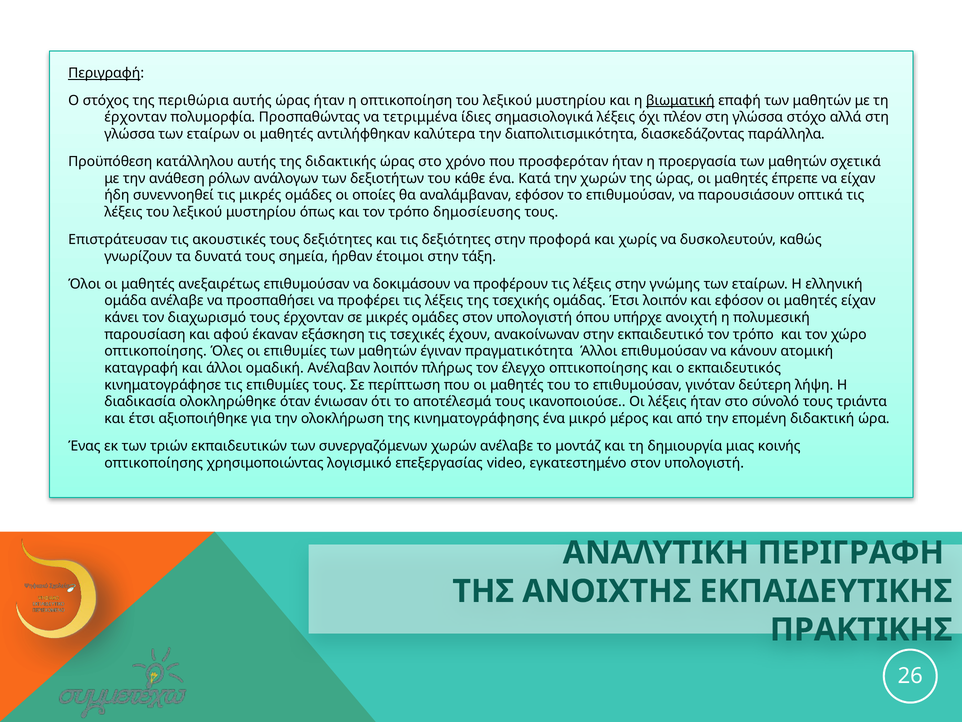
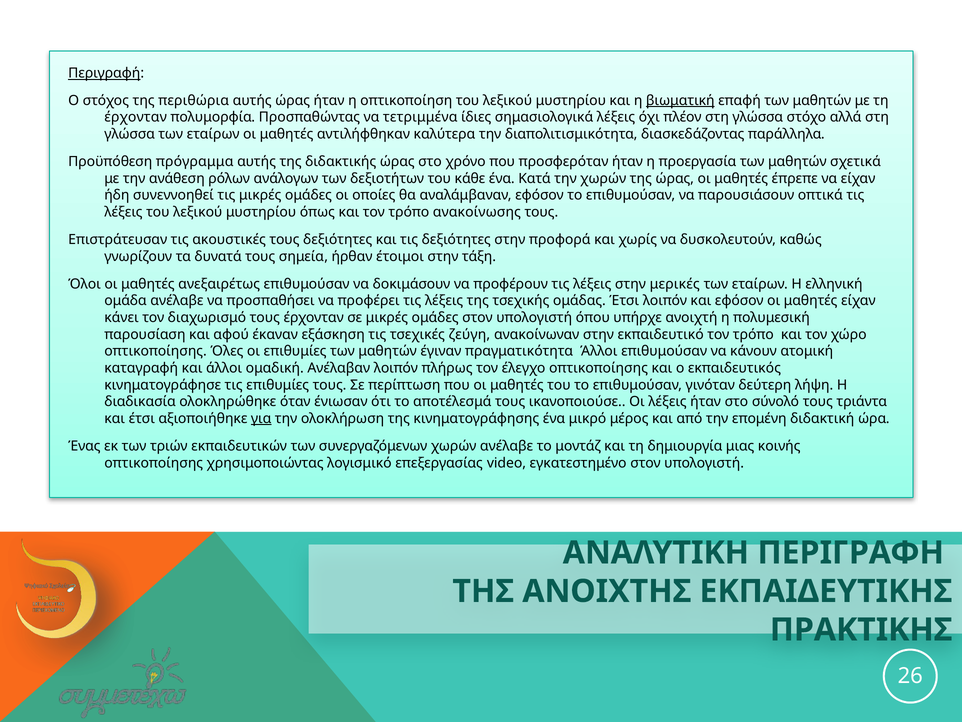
κατάλληλου: κατάλληλου -> πρόγραμμα (195, 161)
δημοσίευσης: δημοσίευσης -> ανακοίνωσης (477, 212)
γνώμης: γνώμης -> μερικές (675, 284)
έχουν: έχουν -> ζεύγη (469, 334)
για underline: none -> present (261, 418)
